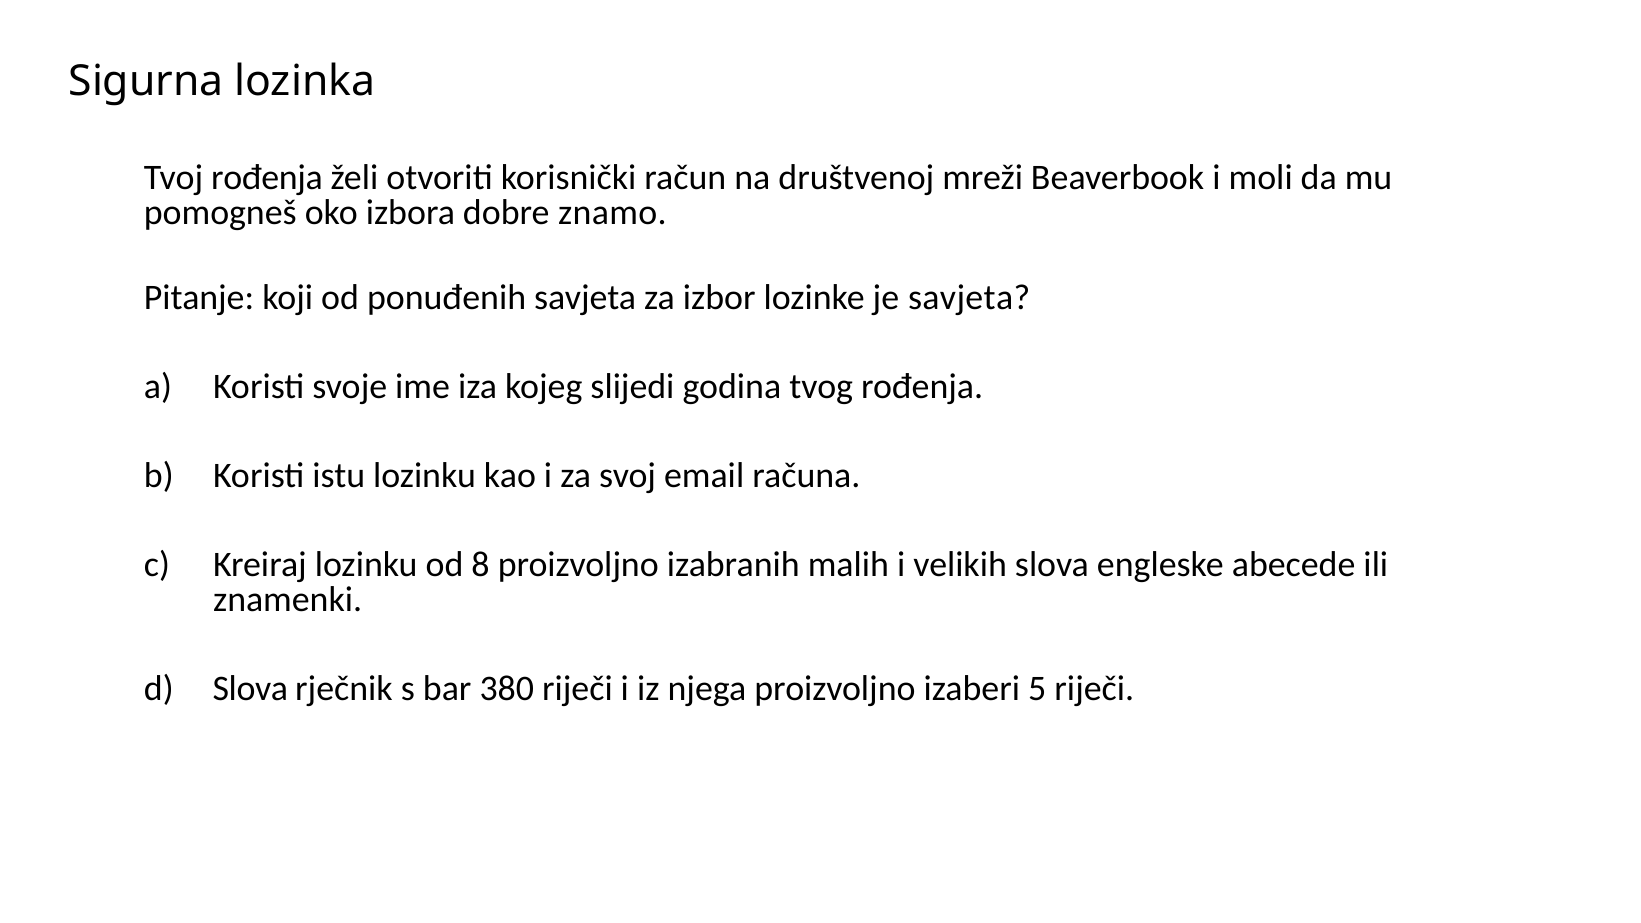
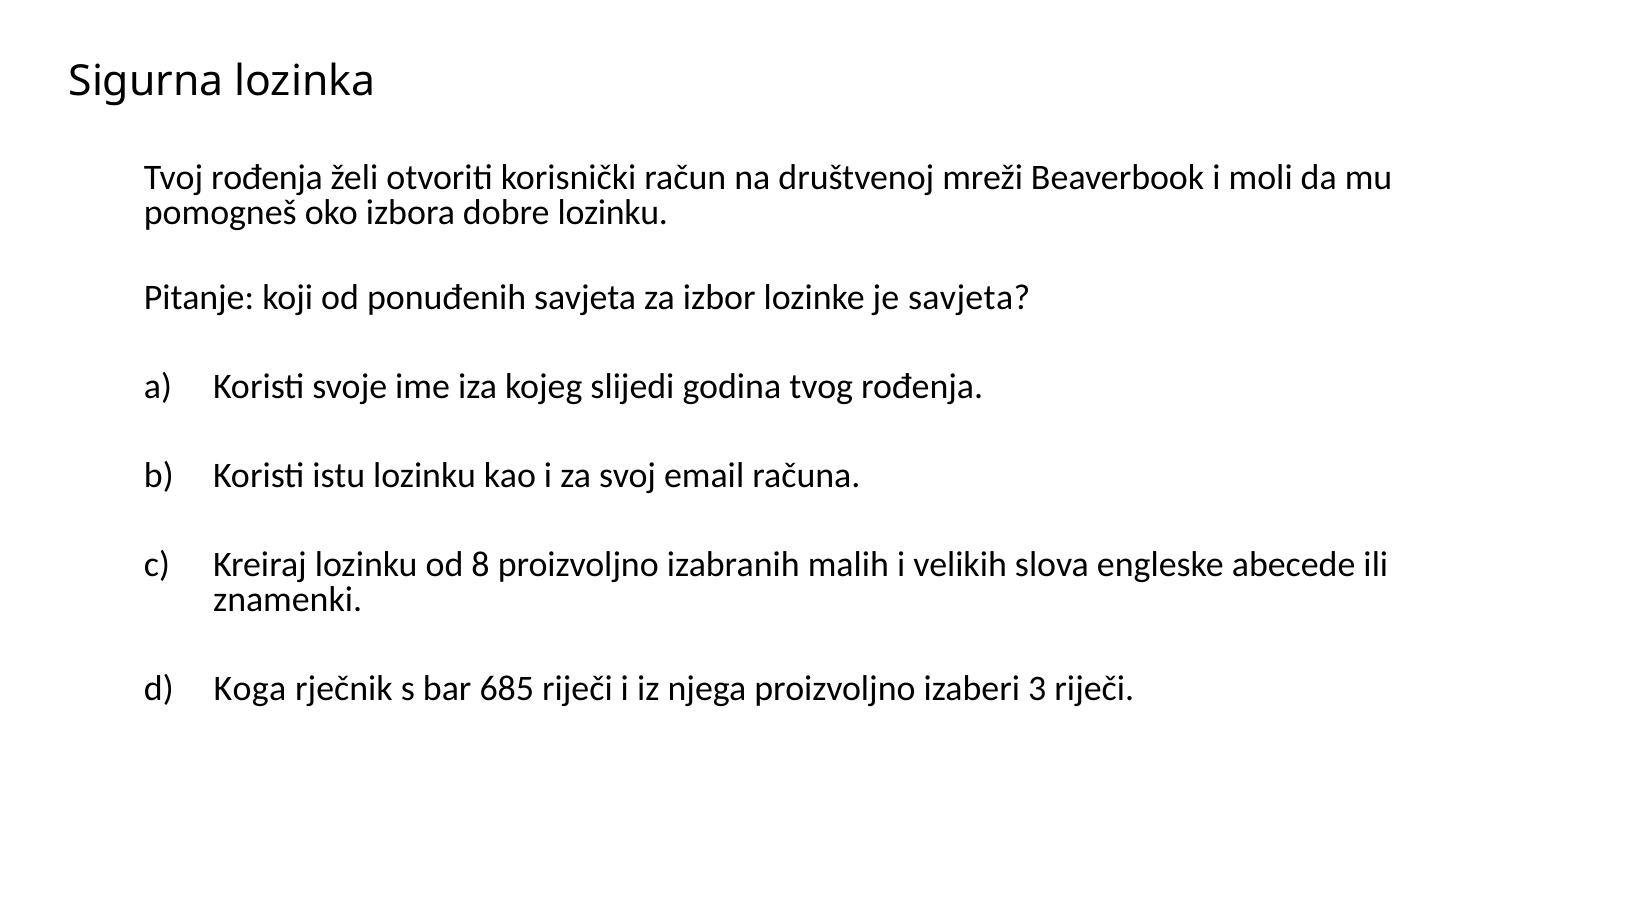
dobre znamo: znamo -> lozinku (613, 212)
Slova: Slova -> Koga (250, 688)
380: 380 -> 685 (507, 688)
5: 5 -> 3 (1037, 688)
